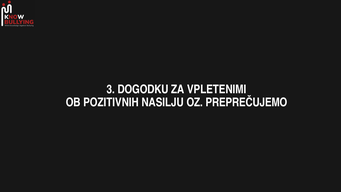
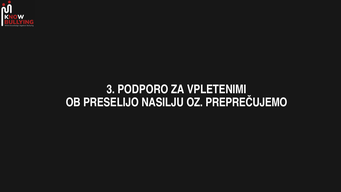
DOGODKU: DOGODKU -> PODPORO (143, 89)
POZITIVNIH: POZITIVNIH -> PRESELIJO (111, 102)
